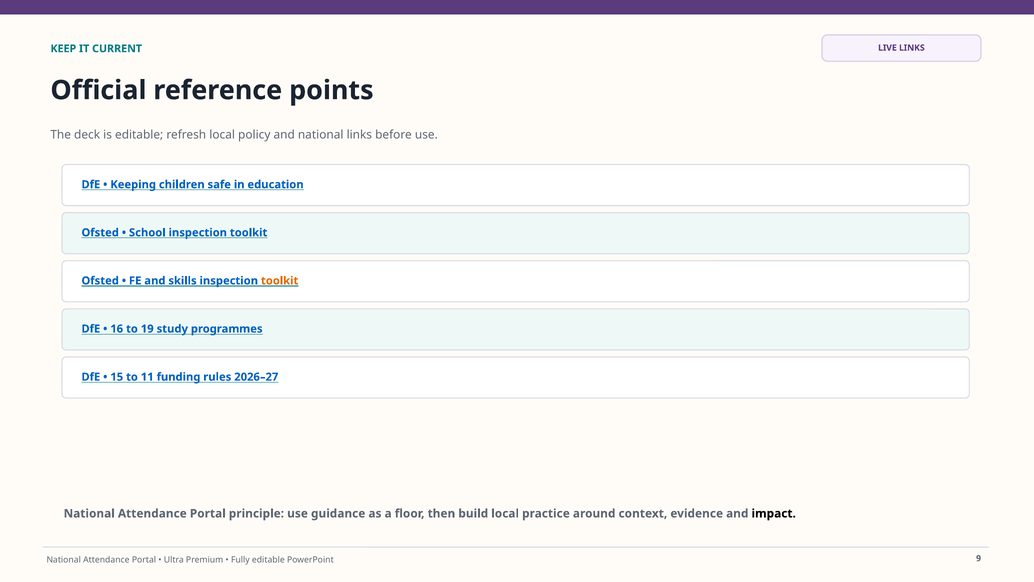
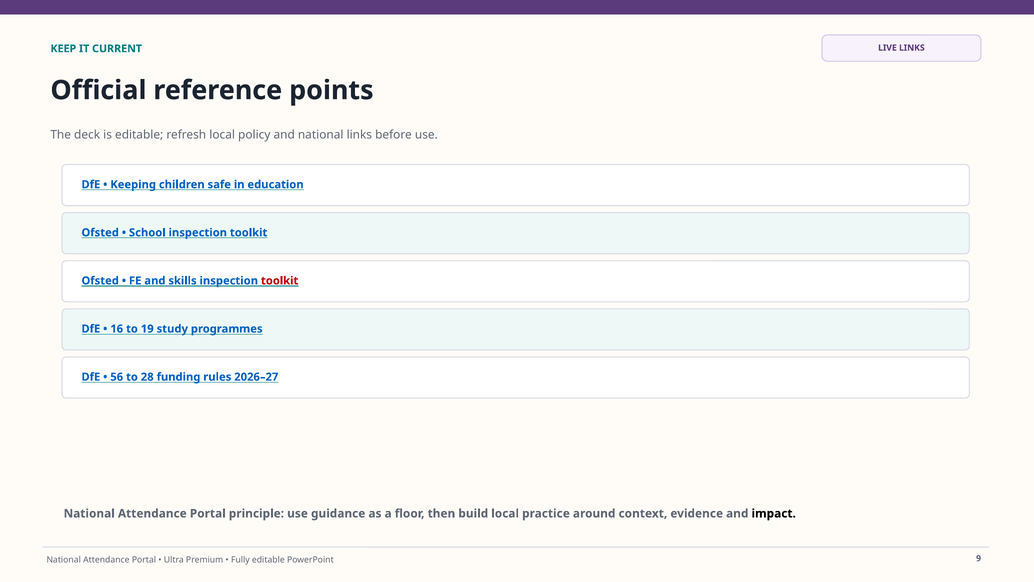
toolkit colour: orange -> red (280, 281)
15: 15 -> 56 (117, 377)
11: 11 -> 28 (147, 377)
